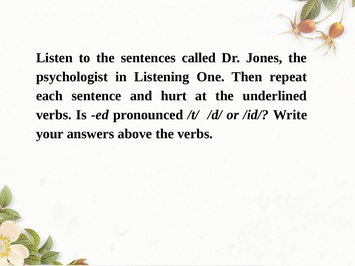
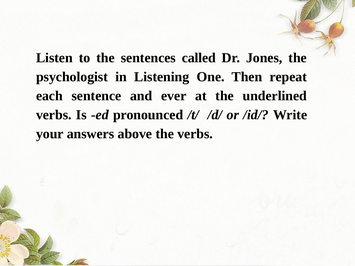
hurt: hurt -> ever (174, 96)
